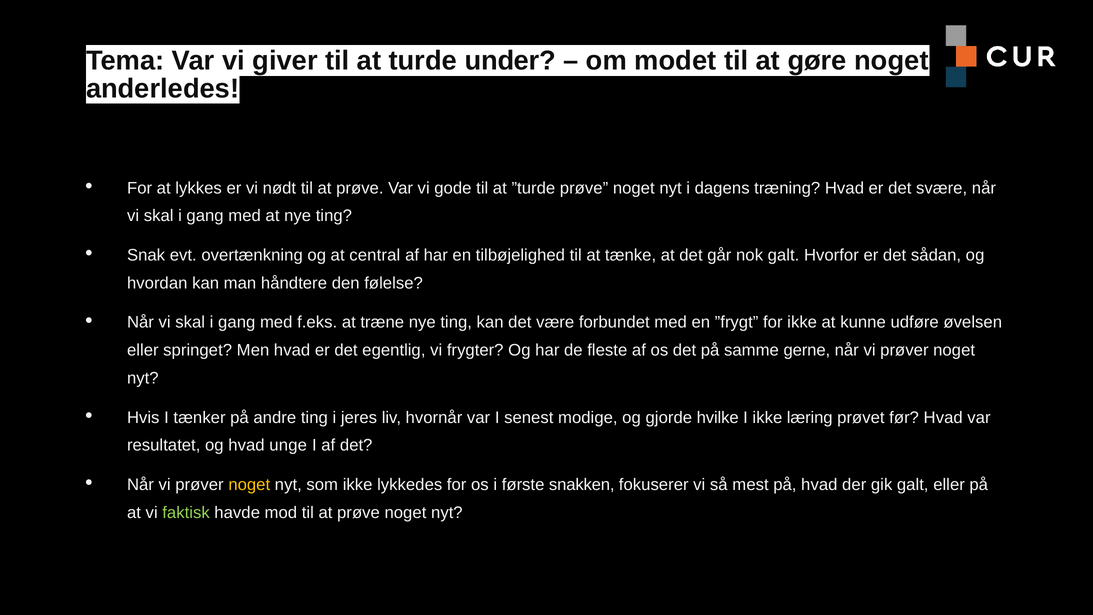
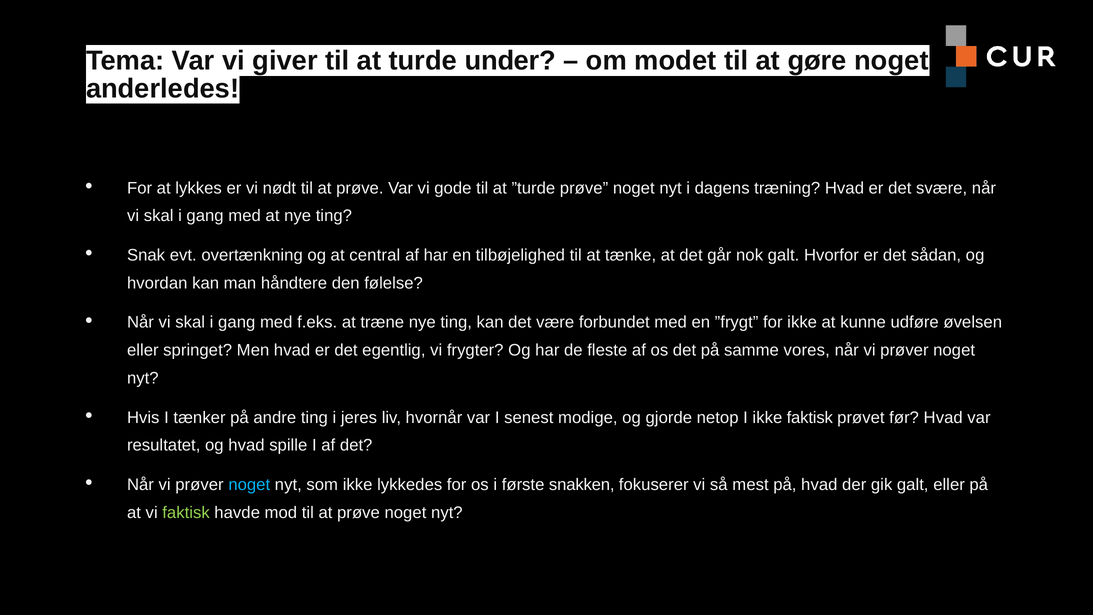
gerne: gerne -> vores (807, 350)
hvilke: hvilke -> netop (718, 417)
ikke læring: læring -> faktisk (810, 417)
unge: unge -> spille (288, 445)
noget colour: yellow -> light blue (249, 485)
